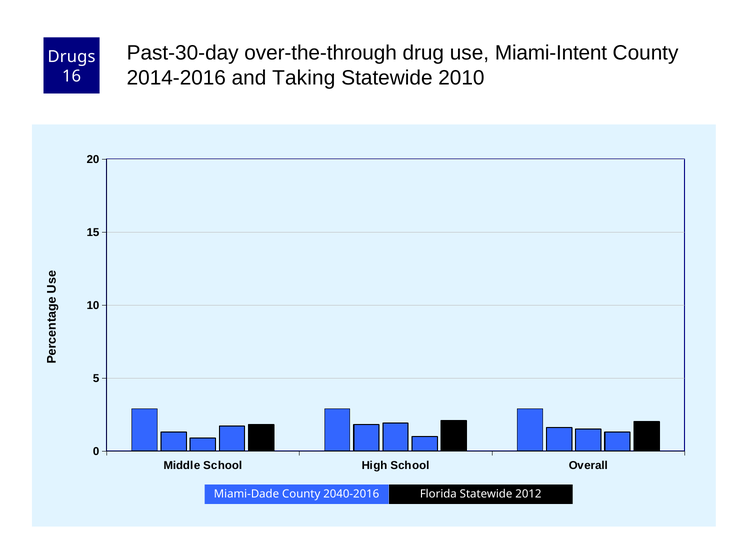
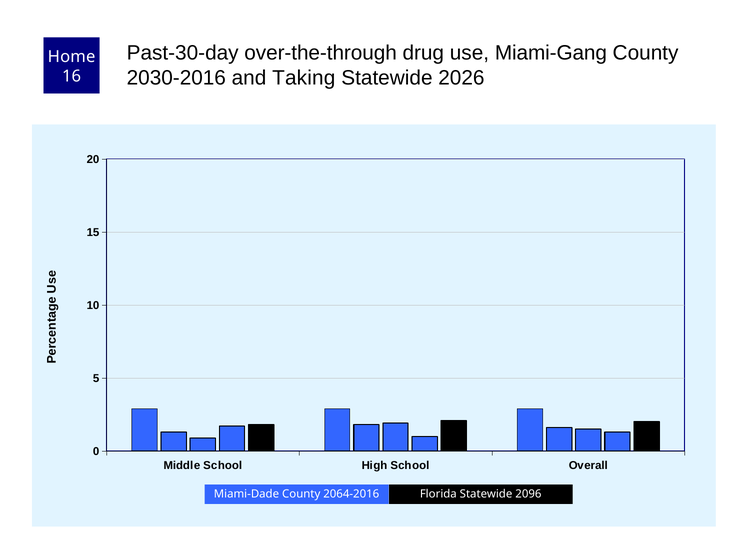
Miami-Intent: Miami-Intent -> Miami-Gang (551, 53)
Drugs: Drugs -> Home (72, 57)
2014-2016: 2014-2016 -> 2030-2016 (176, 78)
2010: 2010 -> 2026 (461, 78)
2040-2016: 2040-2016 -> 2064-2016 (351, 494)
2012: 2012 -> 2096 (528, 494)
